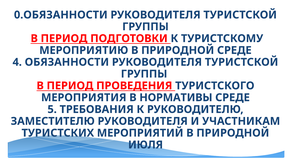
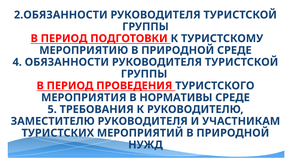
0.ОБЯЗАННОСТИ: 0.ОБЯЗАННОСТИ -> 2.ОБЯЗАННОСТИ (61, 15)
ИЮЛЯ: ИЮЛЯ -> НУЖД (146, 145)
